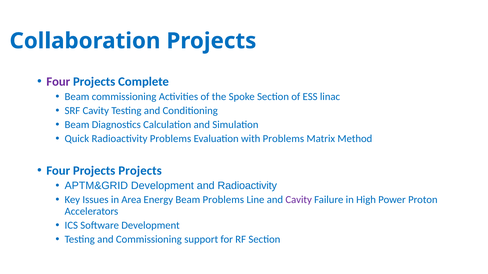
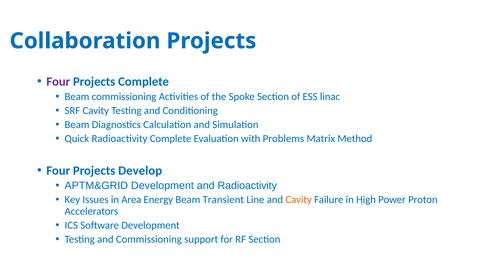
Radioactivity Problems: Problems -> Complete (171, 139)
Projects Projects: Projects -> Develop (140, 171)
Beam Problems: Problems -> Transient (223, 200)
Cavity colour: purple -> orange (299, 200)
